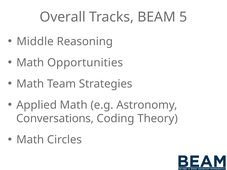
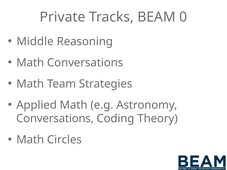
Overall: Overall -> Private (63, 17)
5: 5 -> 0 (183, 17)
Math Opportunities: Opportunities -> Conversations (85, 63)
